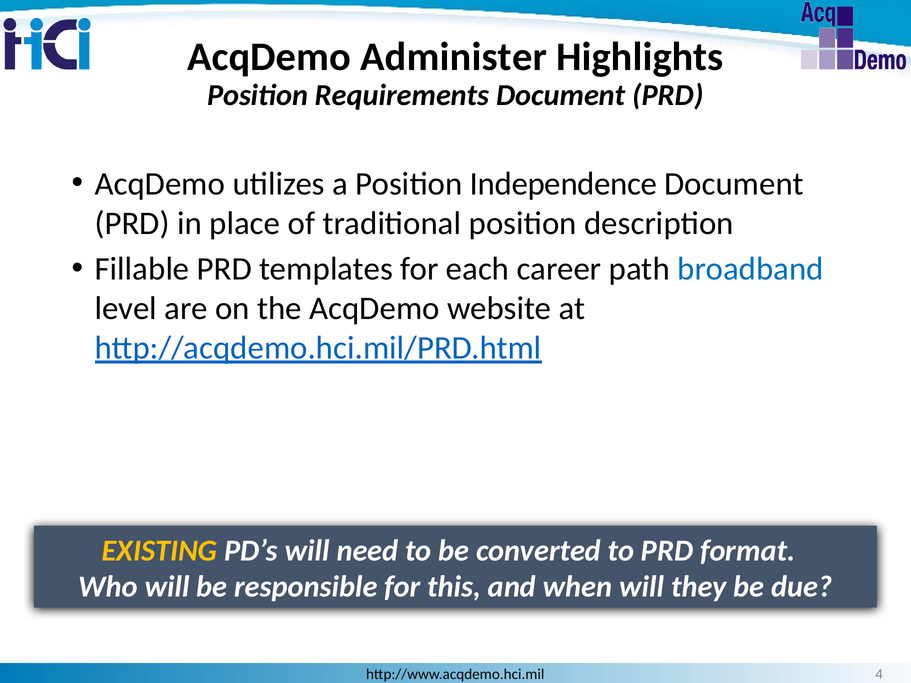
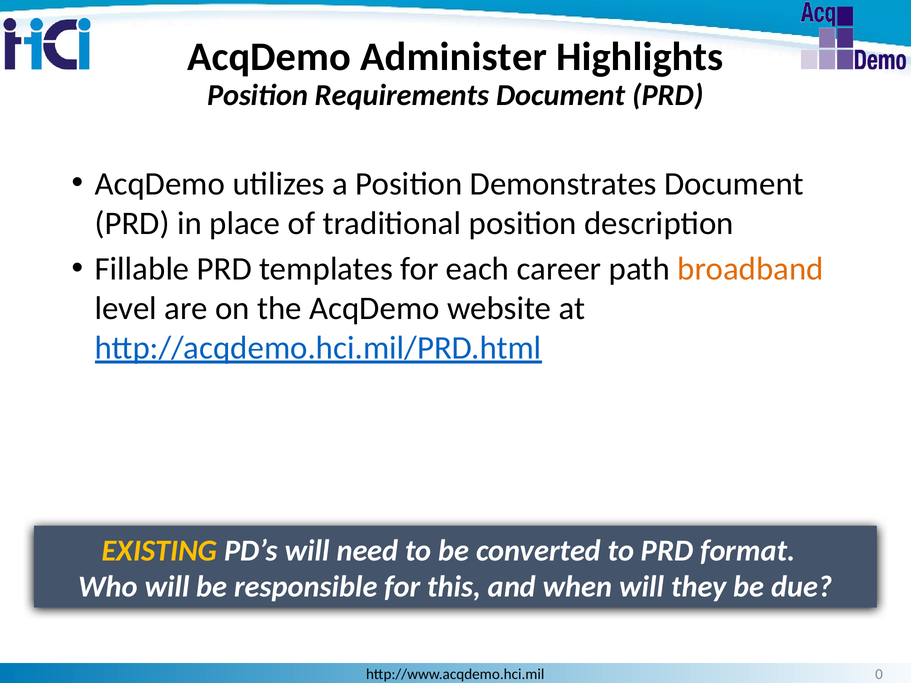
Independence: Independence -> Demonstrates (563, 184)
broadband colour: blue -> orange (750, 269)
4: 4 -> 0 (879, 674)
